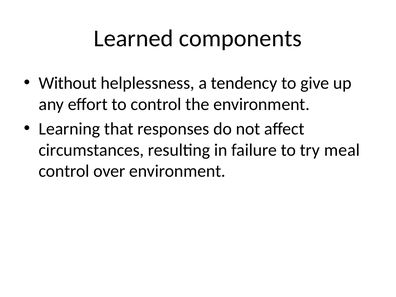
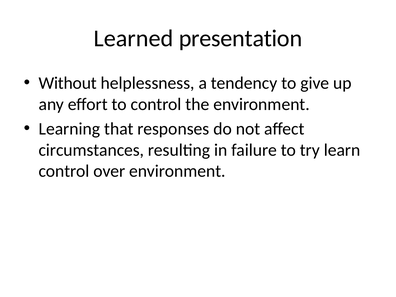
components: components -> presentation (240, 38)
meal: meal -> learn (342, 150)
